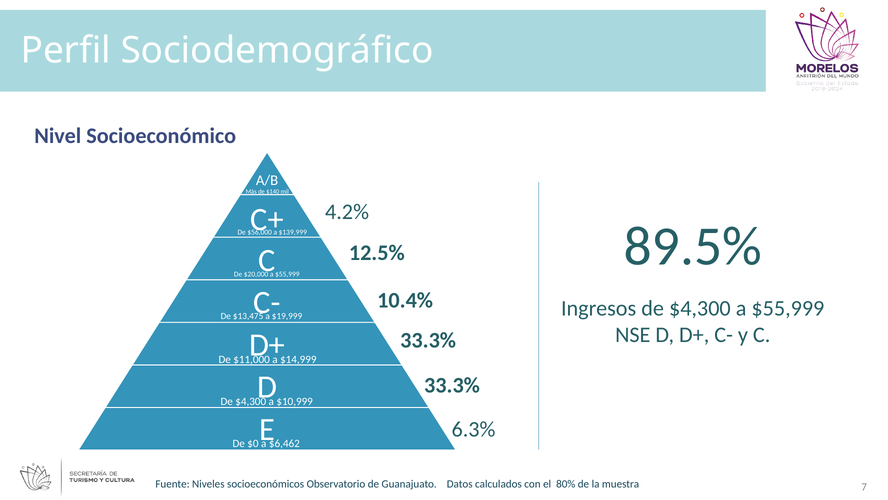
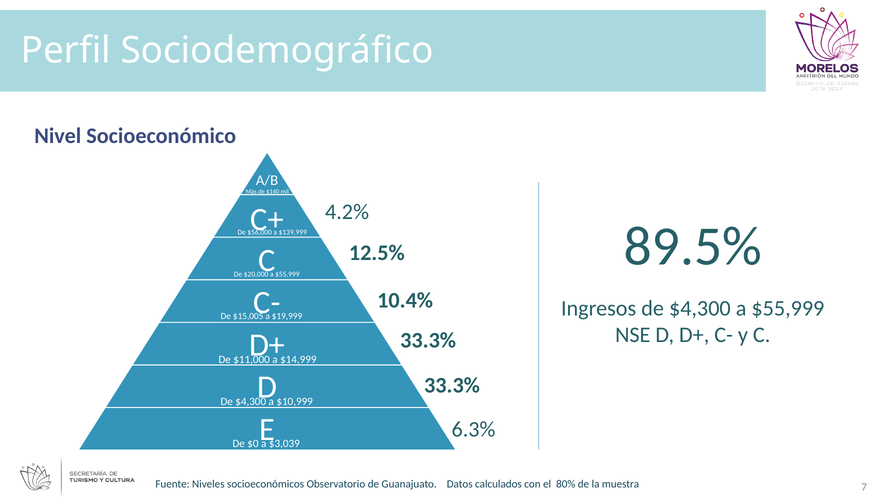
$13,475: $13,475 -> $15,005 (248, 316)
$6,462: $6,462 -> $3,039 (284, 443)
